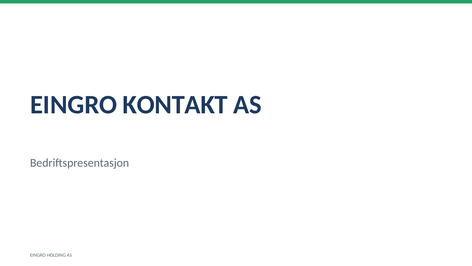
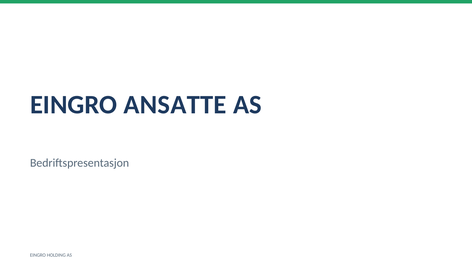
KONTAKT: KONTAKT -> ANSATTE (175, 105)
